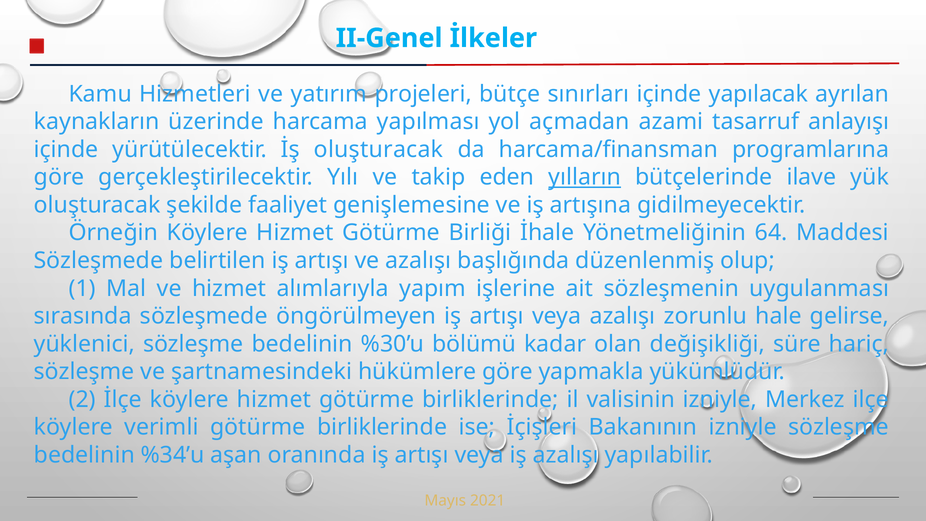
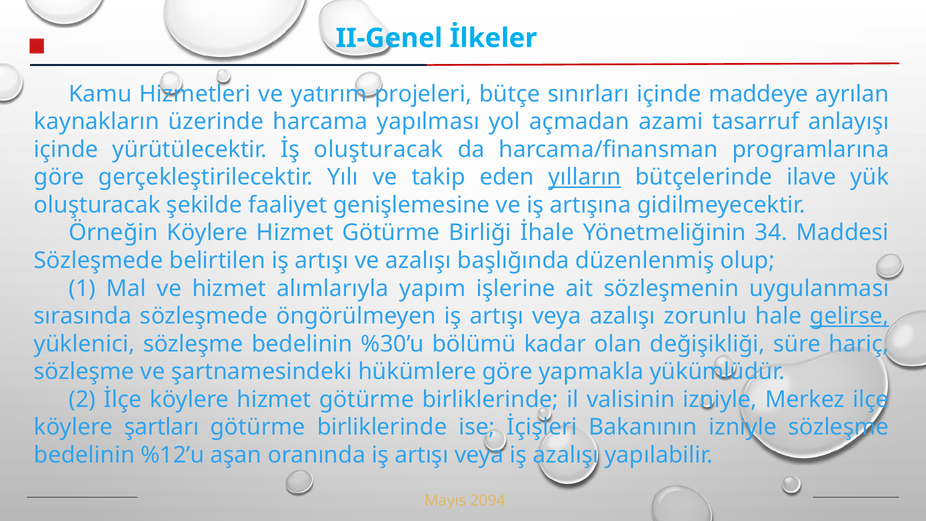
yapılacak: yapılacak -> maddeye (759, 94)
64: 64 -> 34 (771, 233)
gelirse underline: none -> present (850, 316)
verimli: verimli -> şartları (162, 427)
%34’u: %34’u -> %12’u (173, 455)
2021: 2021 -> 2094 (488, 501)
